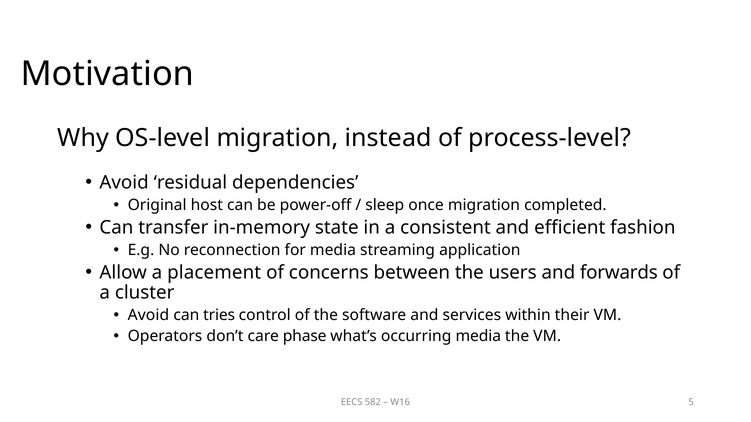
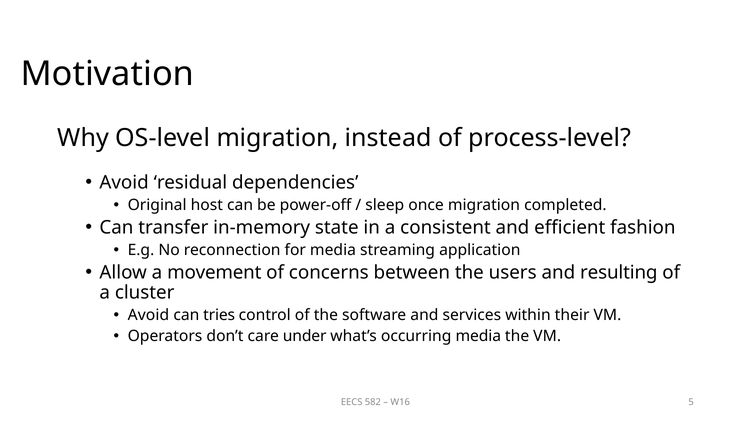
placement: placement -> movement (214, 273)
forwards: forwards -> resulting (619, 273)
phase: phase -> under (305, 336)
